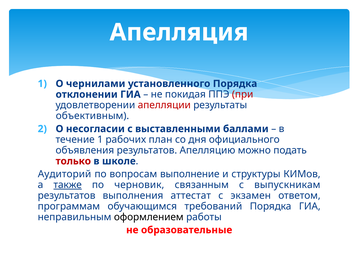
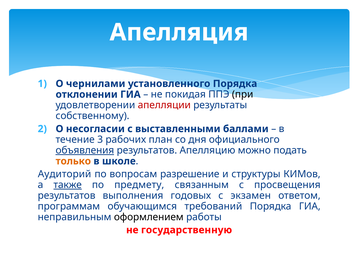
при colour: red -> black (243, 94)
объективным: объективным -> собственному (93, 116)
течение 1: 1 -> 3 (100, 139)
объявления underline: none -> present (85, 150)
только colour: red -> orange (73, 161)
выполнение: выполнение -> разрешение (190, 174)
черновик: черновик -> предмету (139, 184)
выпускникам: выпускникам -> просвещения (287, 184)
аттестат: аттестат -> годовых (191, 195)
образовательные: образовательные -> государственную (187, 230)
